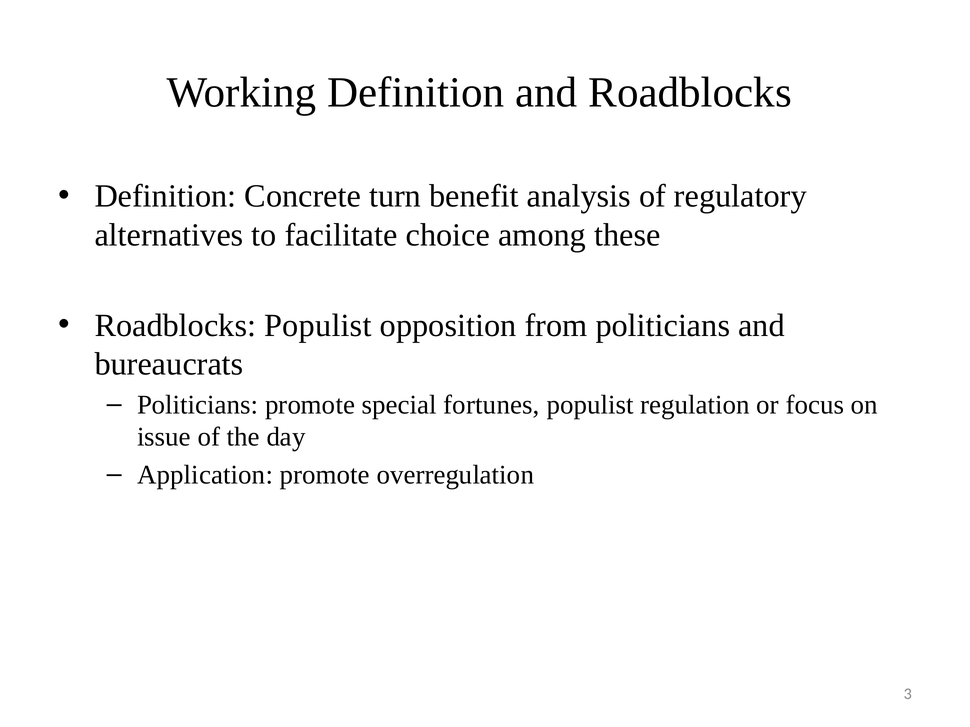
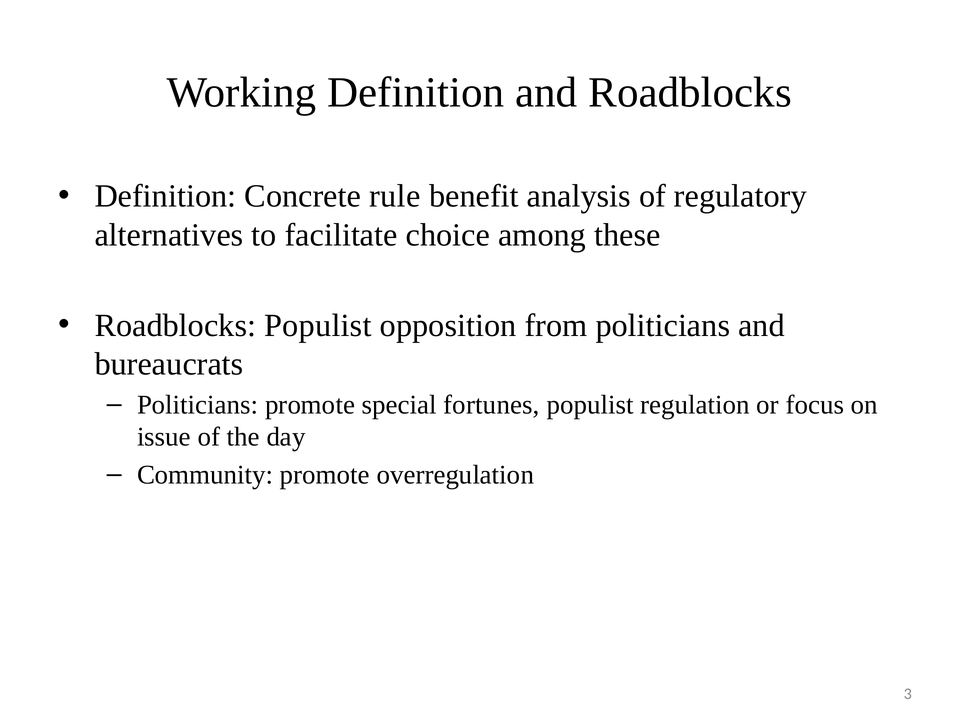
turn: turn -> rule (395, 196)
Application: Application -> Community (205, 475)
